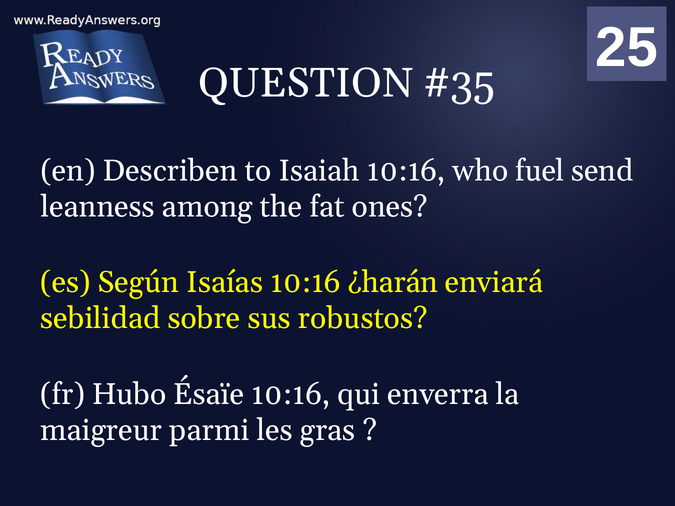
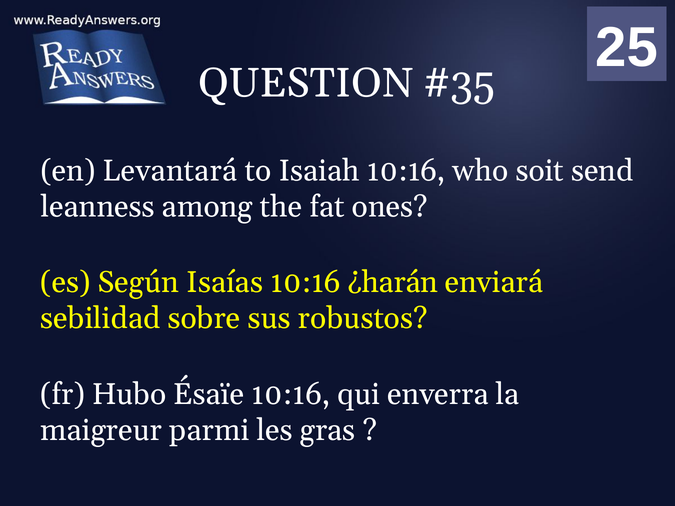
Describen: Describen -> Levantará (170, 171)
fuel: fuel -> soit (540, 171)
